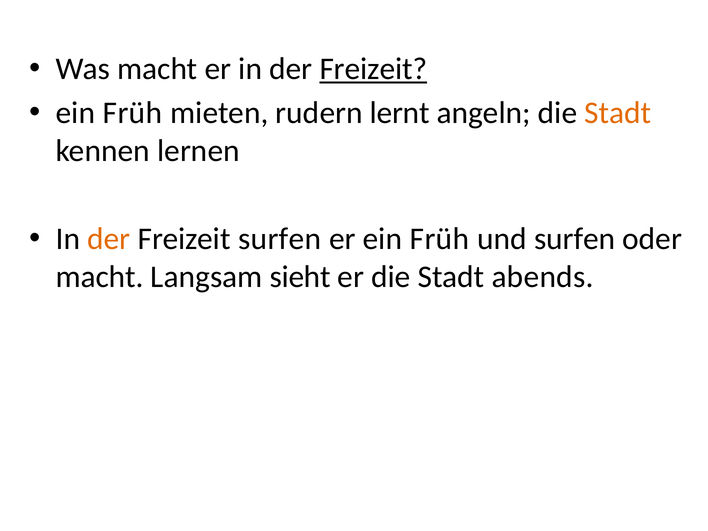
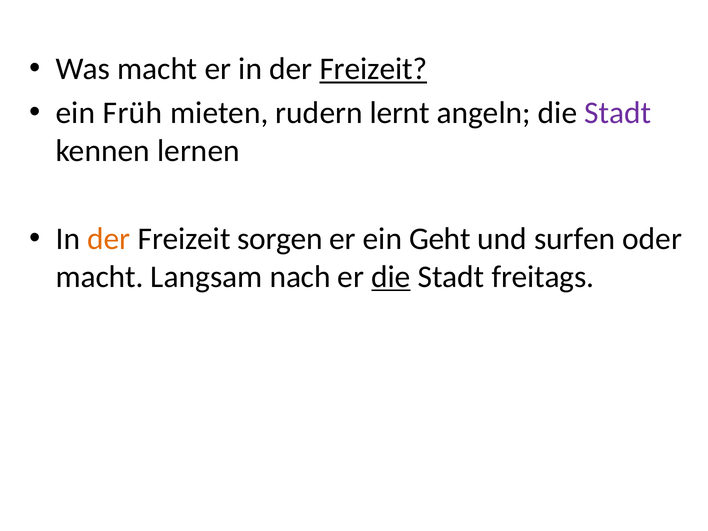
Stadt colour: orange -> purple (618, 113)
Freizeit surfen: surfen -> sorgen (280, 239)
er ein Früh: Früh -> Geht (440, 239)
sieht: sieht -> nach (300, 277)
die underline: none -> present (391, 277)
abends: abends -> freitags (543, 277)
